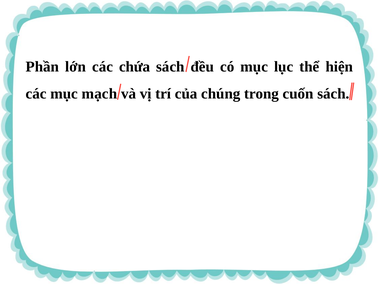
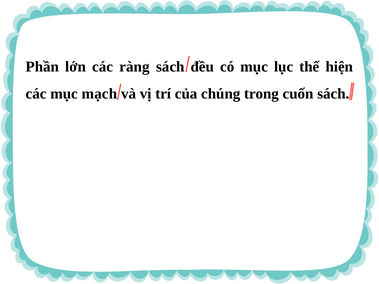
chứa: chứa -> ràng (135, 67)
